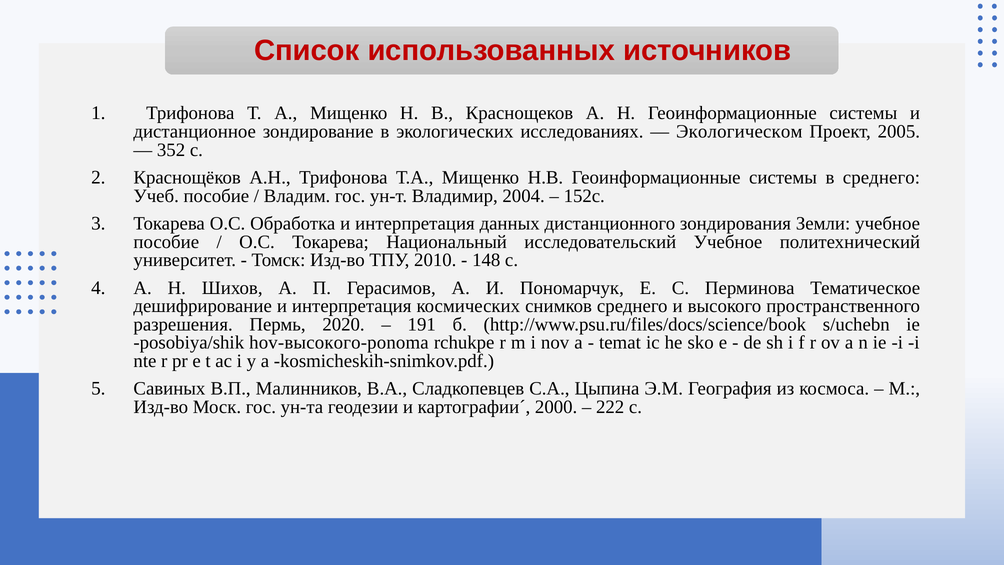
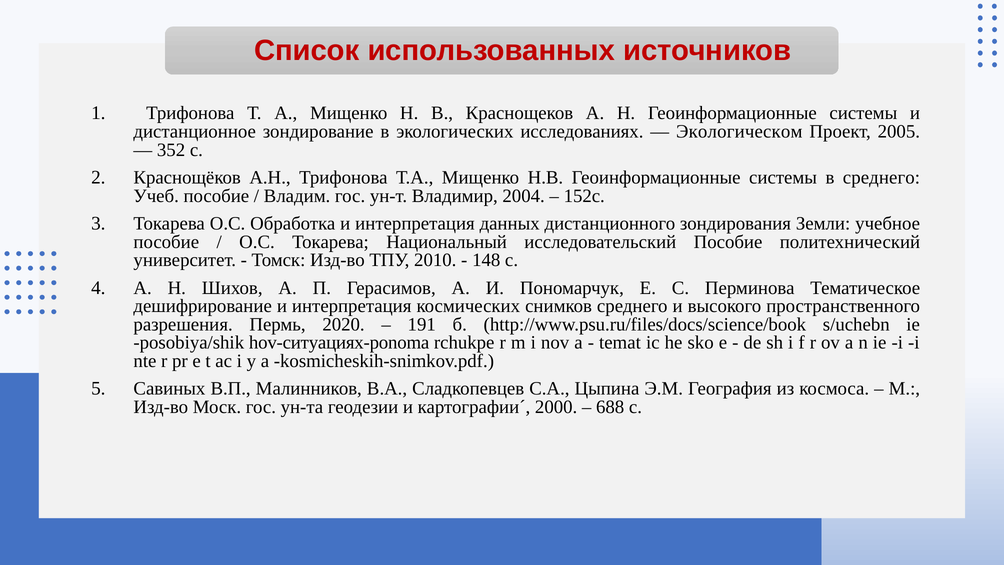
исследовательский Учебное: Учебное -> Пособие (728, 242)
hov-высокого-ponoma: hov-высокого-ponoma -> hov-ситуациях-ponoma (339, 343)
222: 222 -> 688 (610, 407)
